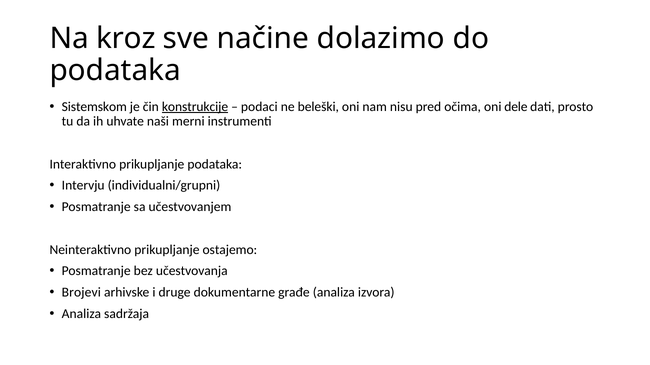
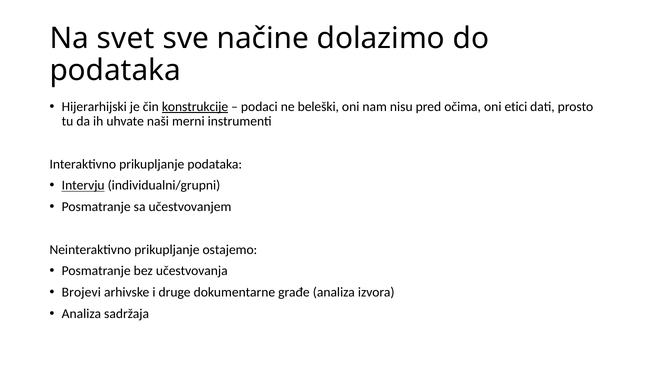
kroz: kroz -> svet (126, 39)
Sistemskom: Sistemskom -> Hijerarhijski (94, 107)
dele: dele -> etici (516, 107)
Intervju underline: none -> present (83, 186)
